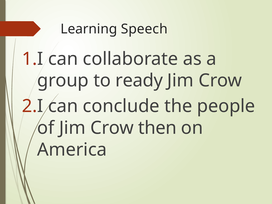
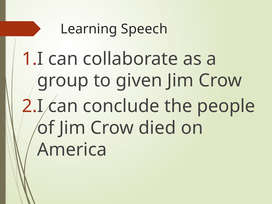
ready: ready -> given (139, 81)
then: then -> died (157, 128)
